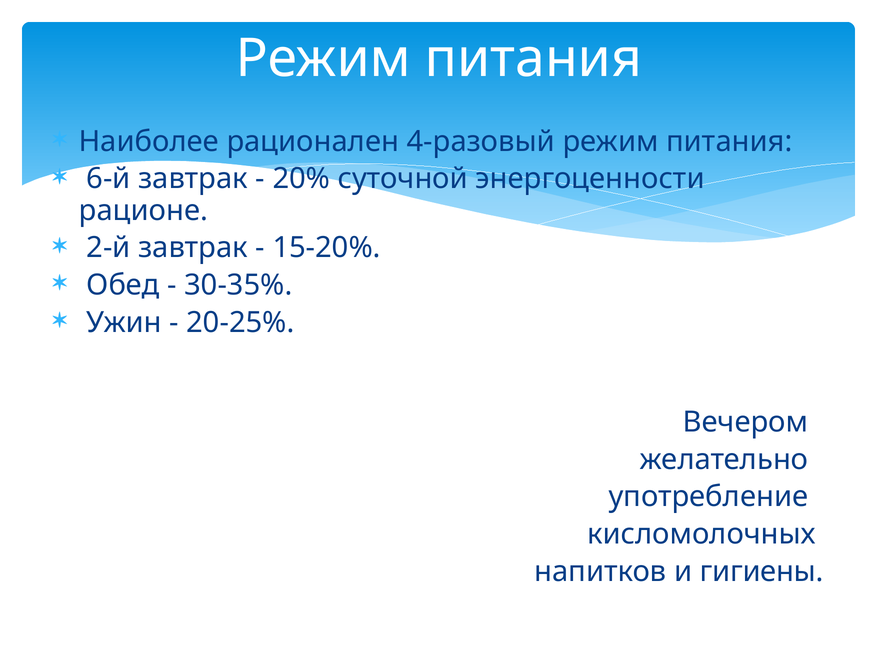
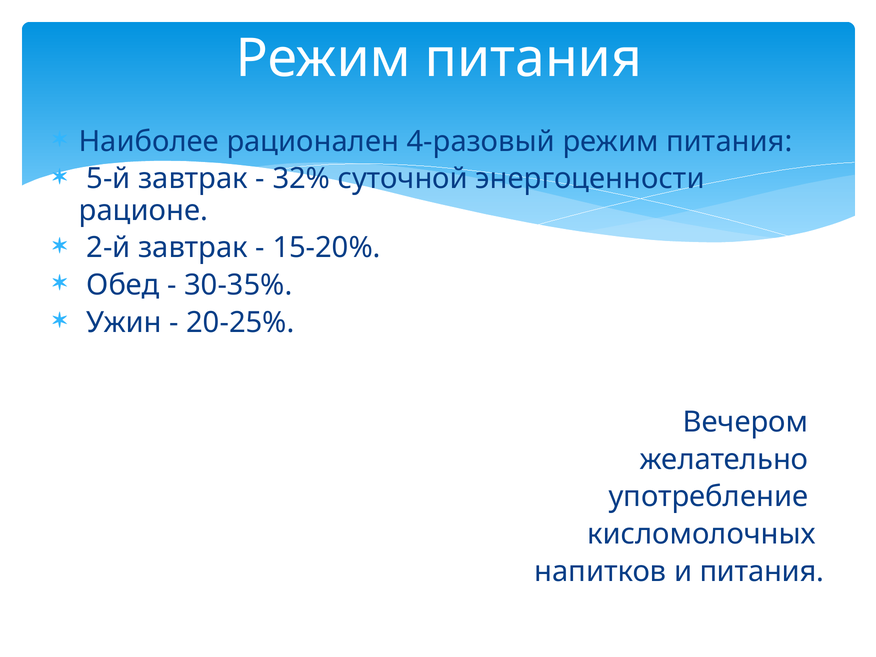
6-й: 6-й -> 5-й (109, 179)
20%: 20% -> 32% (301, 179)
и гигиены: гигиены -> питания (762, 571)
